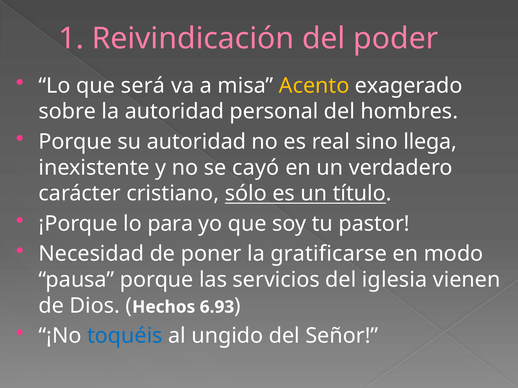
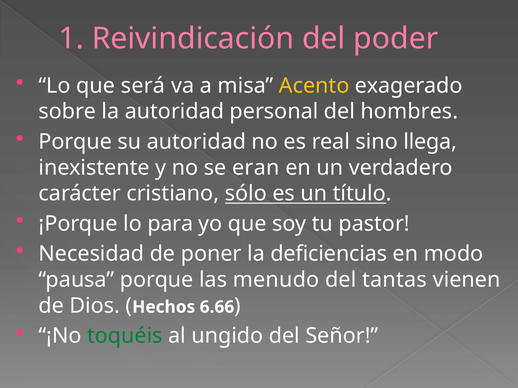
cayó: cayó -> eran (256, 168)
gratificarse: gratificarse -> deficiencias (329, 254)
servicios: servicios -> menudo (276, 280)
iglesia: iglesia -> tantas (395, 280)
6.93: 6.93 -> 6.66 (217, 307)
toquéis colour: blue -> green (125, 336)
